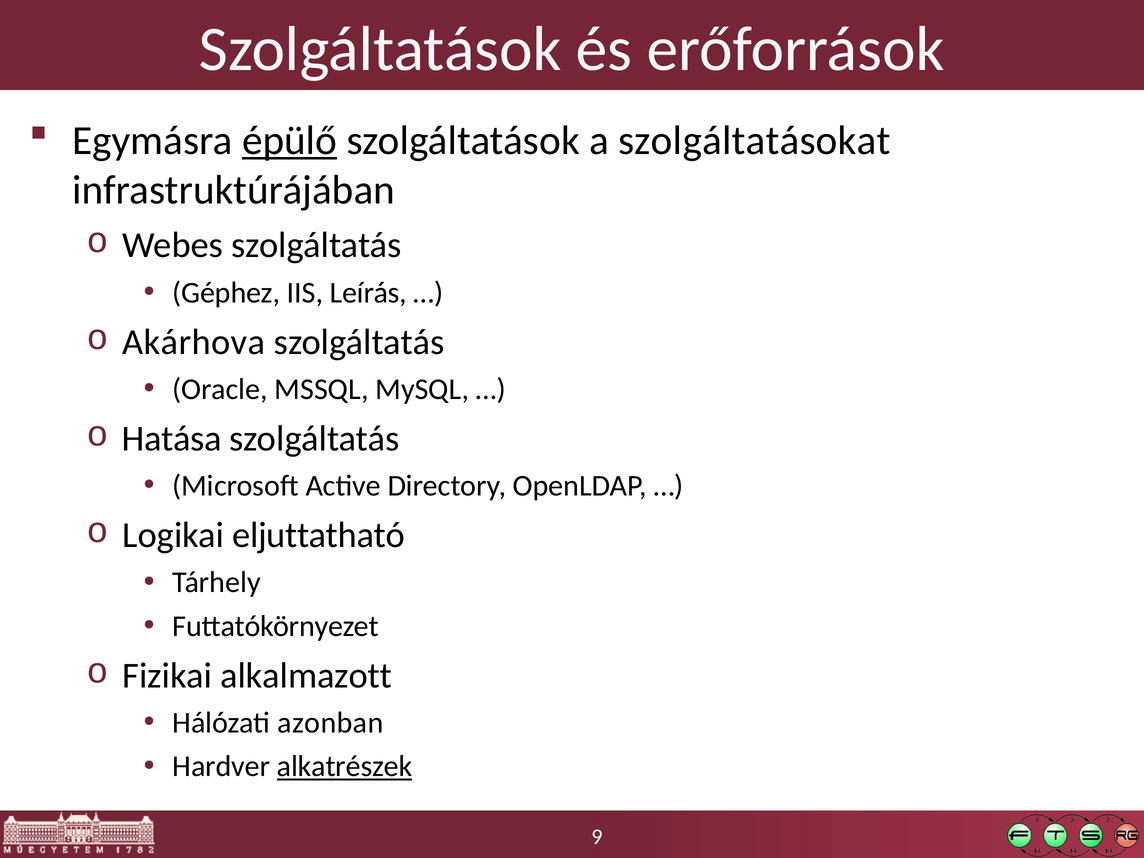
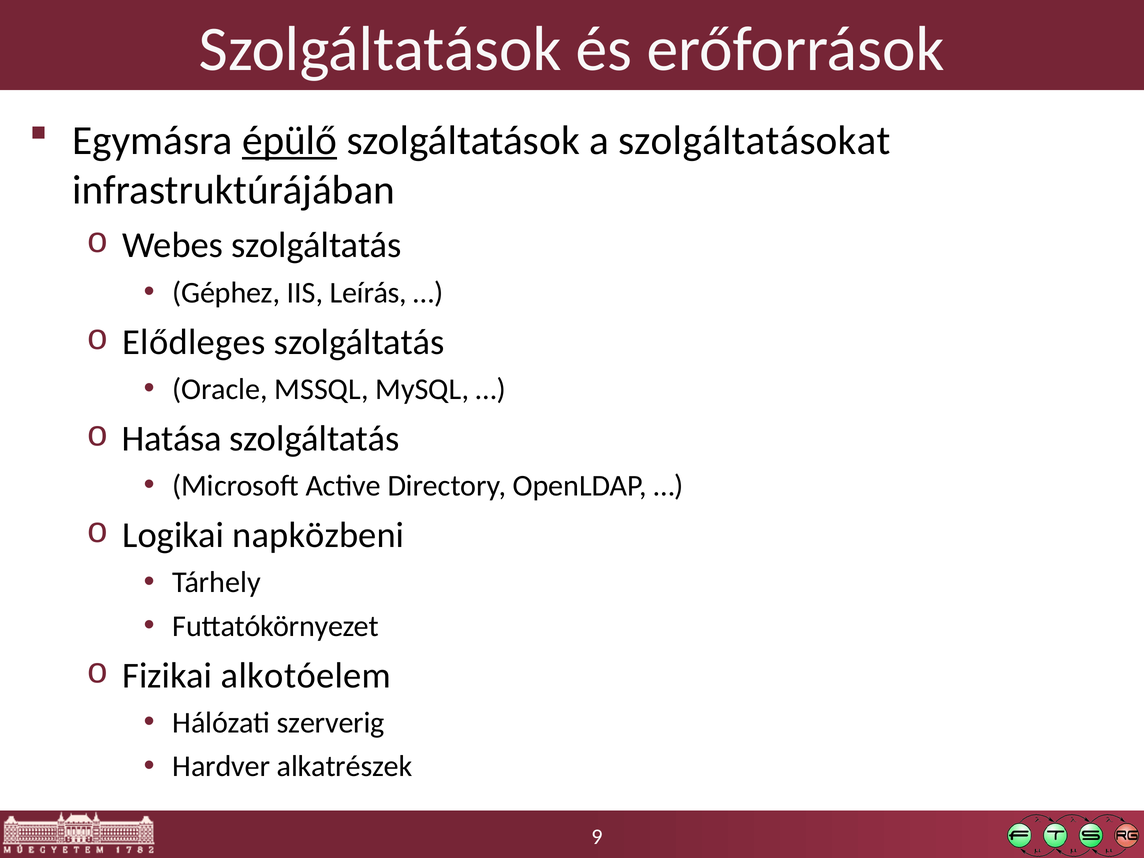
Akárhova: Akárhova -> Elődleges (194, 342)
eljuttatható: eljuttatható -> napközbeni (318, 535)
alkalmazott: alkalmazott -> alkotóelem (306, 676)
azonban: azonban -> szerverig (331, 723)
alkatrészek underline: present -> none (345, 767)
